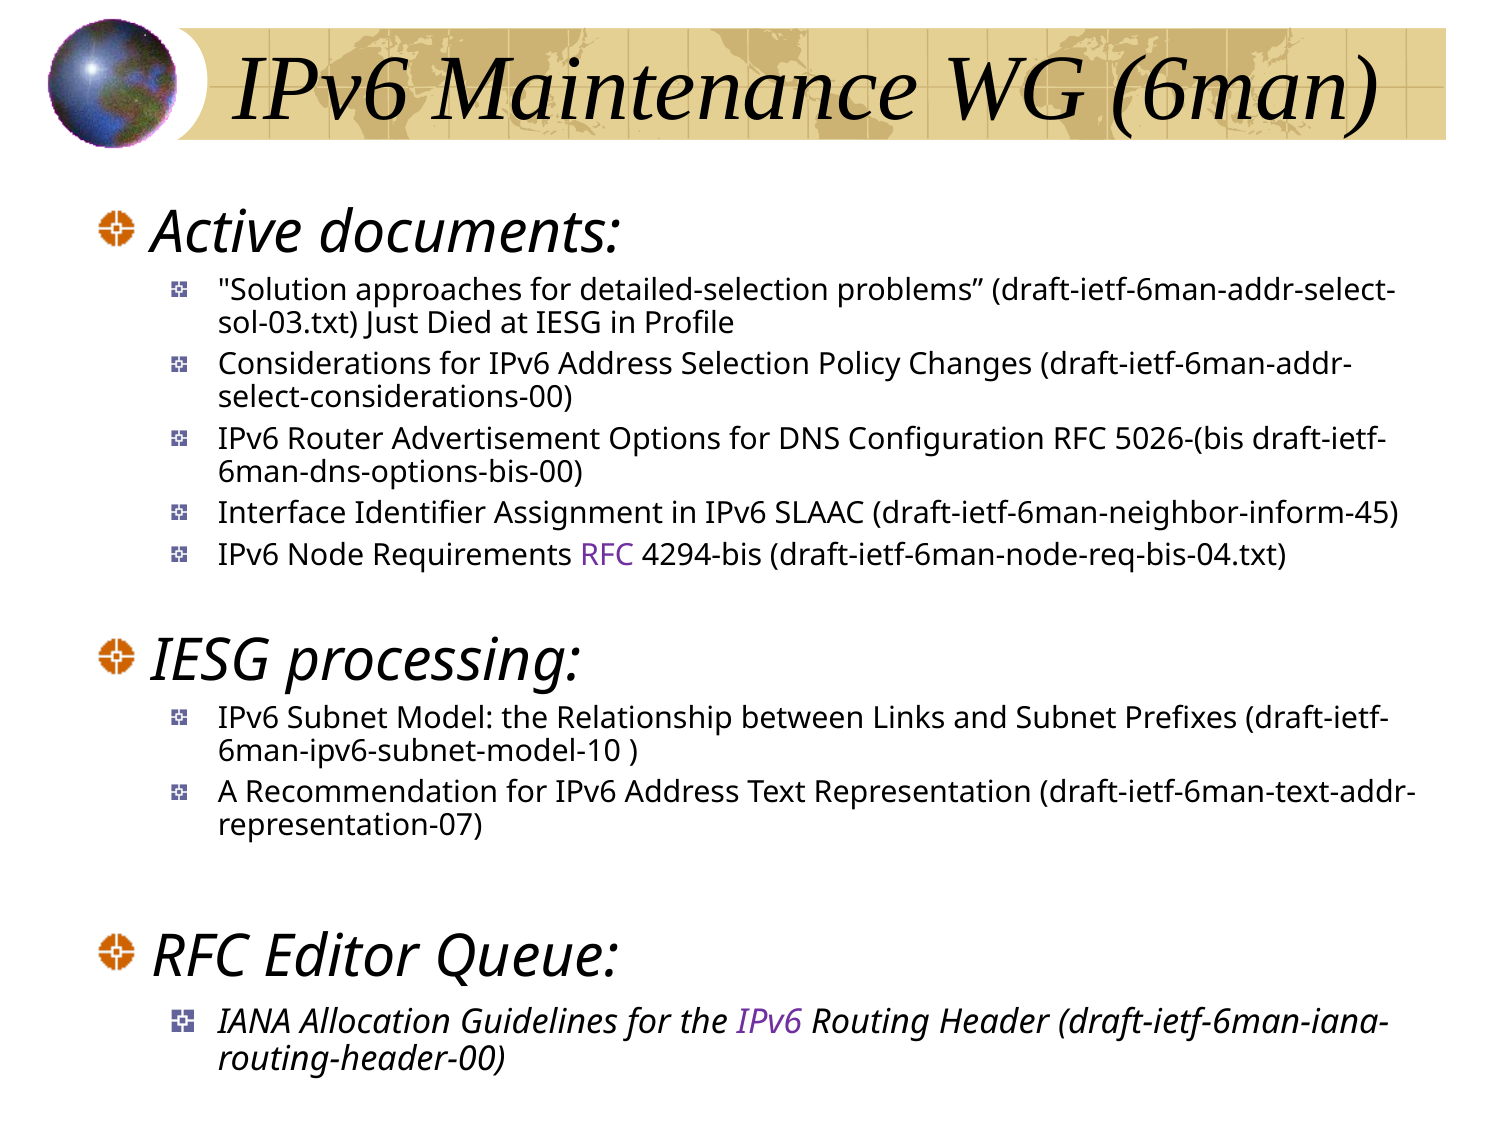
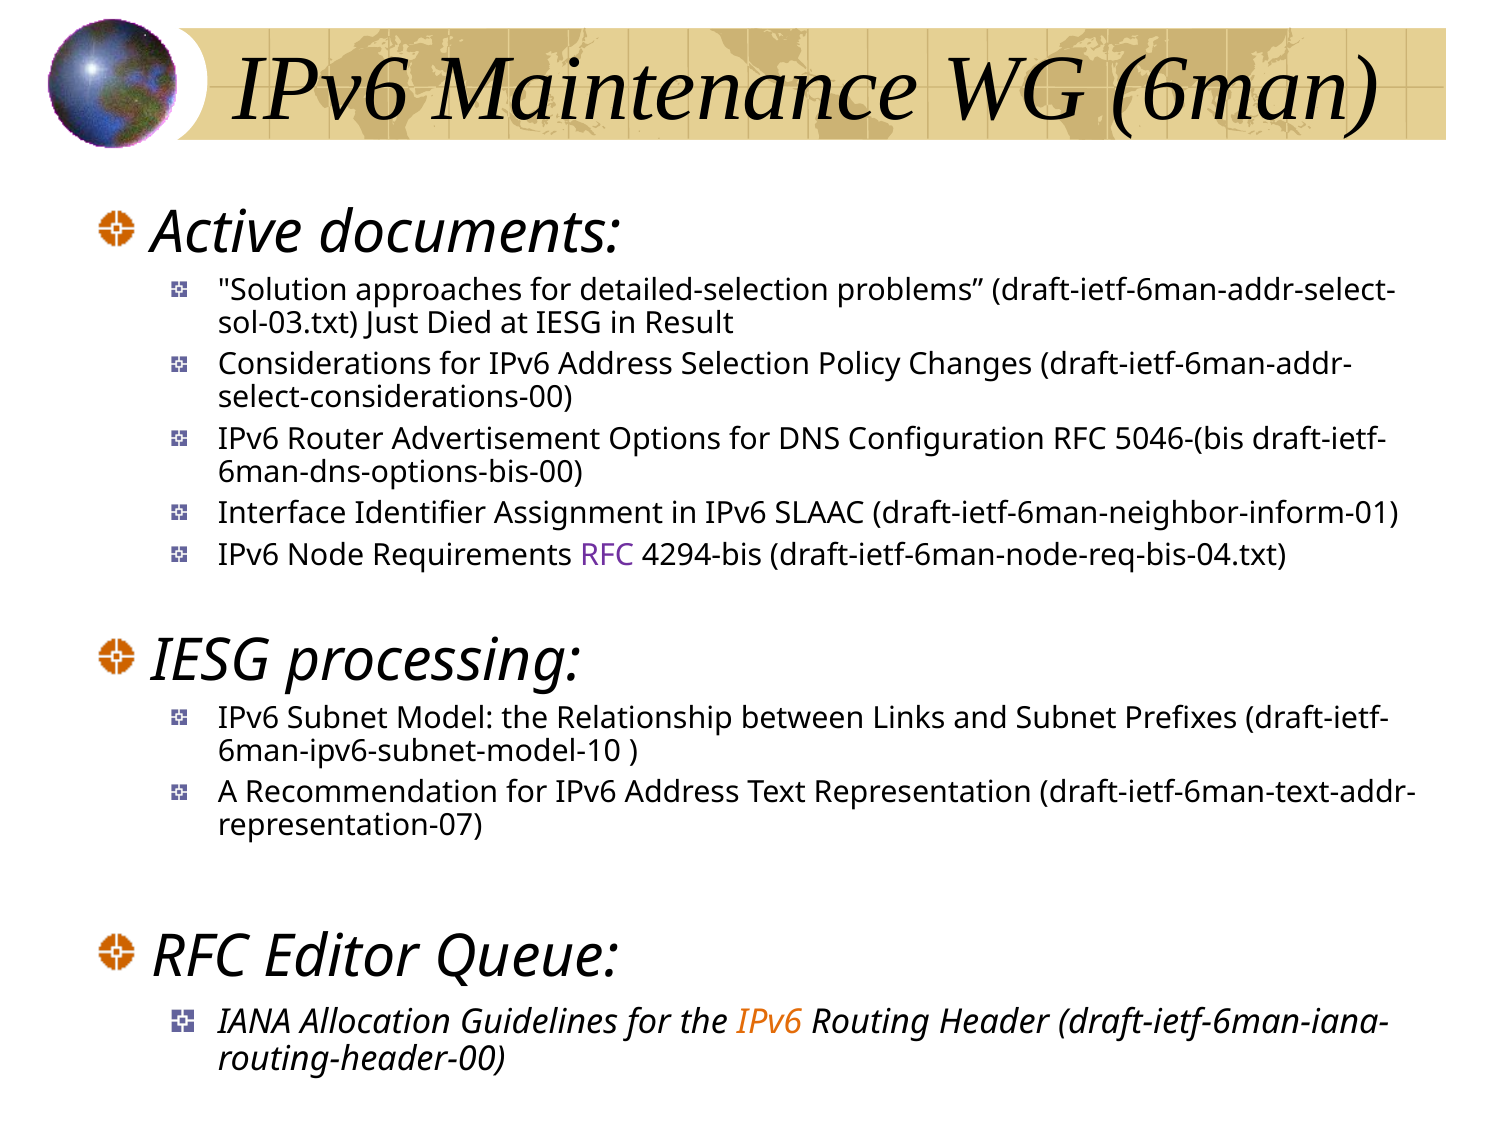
Profile: Profile -> Result (689, 323)
5026-(bis: 5026-(bis -> 5046-(bis (1179, 439)
draft-ietf-6man-neighbor-inform-45: draft-ietf-6man-neighbor-inform-45 -> draft-ietf-6man-neighbor-inform-01 (1136, 514)
IPv6 colour: purple -> orange (770, 1022)
